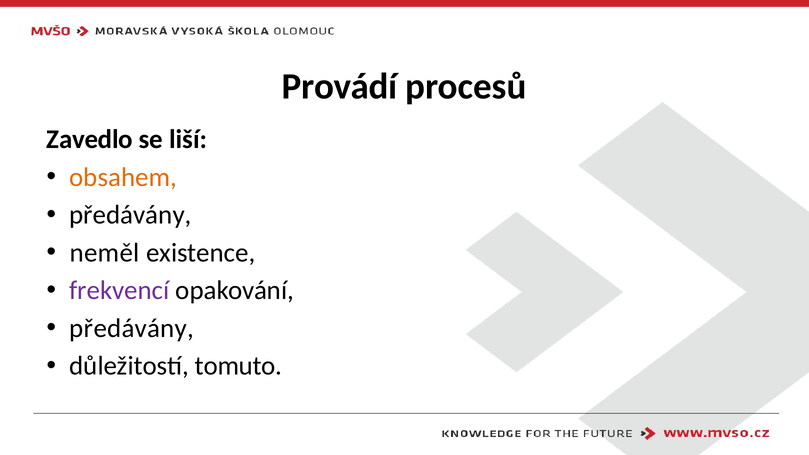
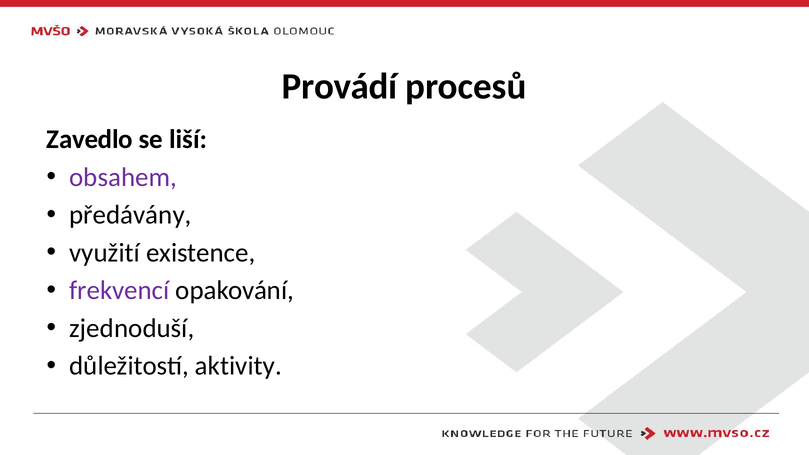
obsahem colour: orange -> purple (123, 177)
neměl: neměl -> využití (105, 253)
předávány: předávány -> zjednoduší (132, 328)
tomuto: tomuto -> aktivity (238, 366)
